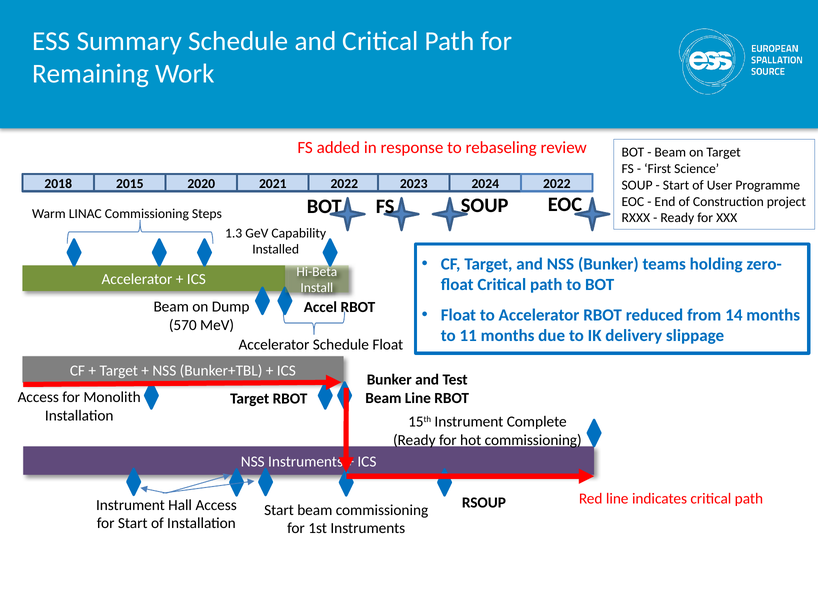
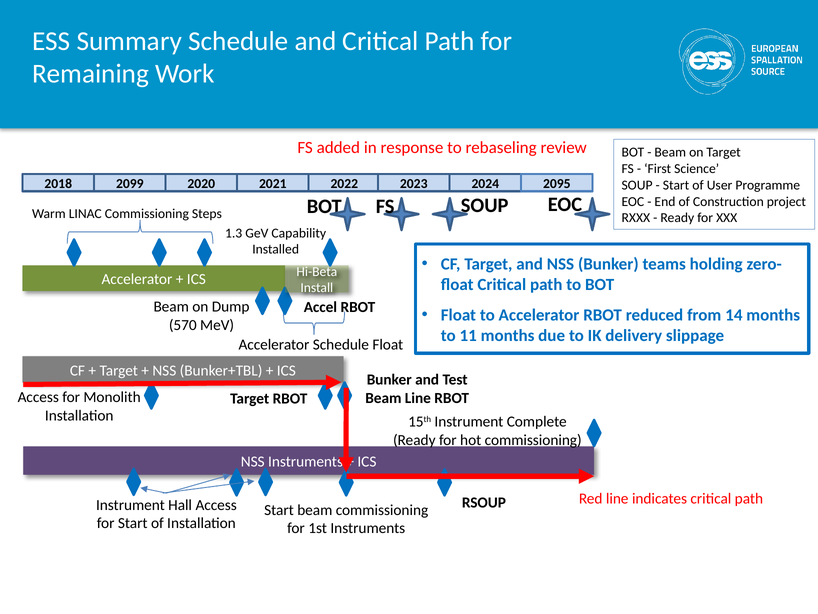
2015: 2015 -> 2099 (130, 183)
2024 2022: 2022 -> 2095 (557, 183)
